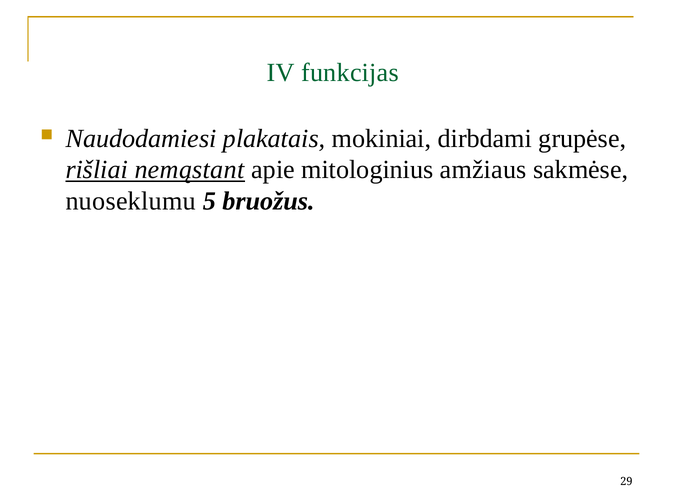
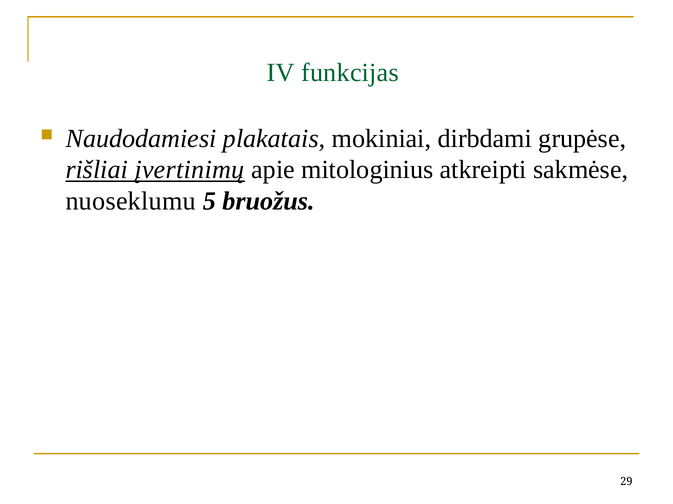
nemąstant: nemąstant -> įvertinimų (189, 170)
amžiaus: amžiaus -> atkreipti (483, 170)
